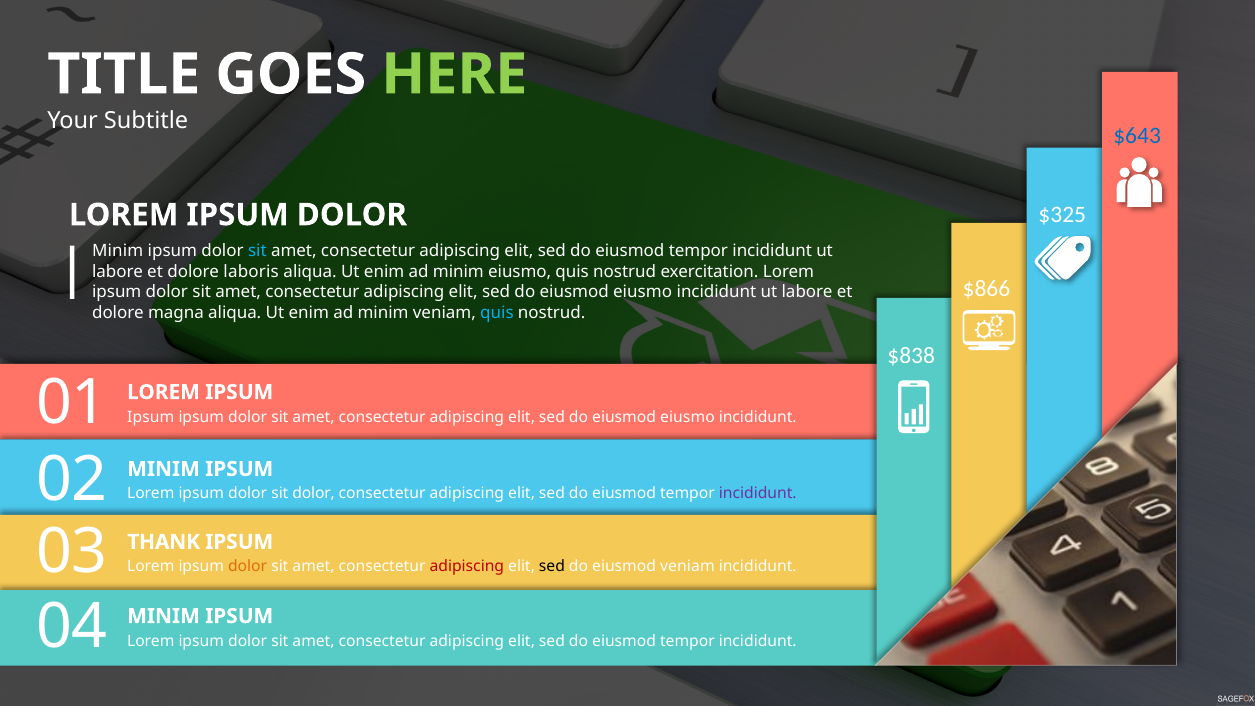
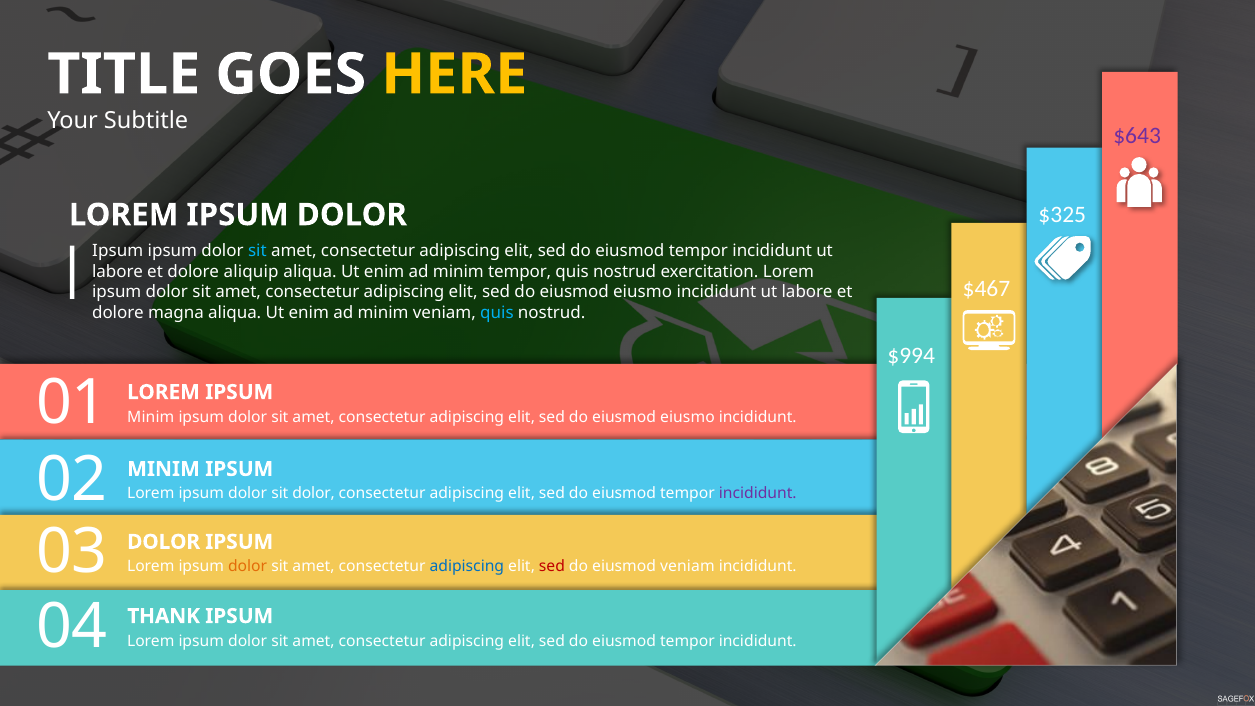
HERE colour: light green -> yellow (454, 74)
$643 colour: blue -> purple (1137, 136)
Minim: Minim -> Ipsum (118, 251)
laboris: laboris -> aliquip (251, 272)
minim eiusmo: eiusmo -> tempor (520, 272)
$866: $866 -> $467 (986, 289)
$838: $838 -> $994 (911, 356)
Ipsum: Ipsum -> Minim (151, 417)
03 THANK: THANK -> DOLOR (164, 542)
adipiscing colour: red -> blue (467, 567)
sed colour: black -> red (552, 567)
04 MINIM: MINIM -> THANK (164, 616)
